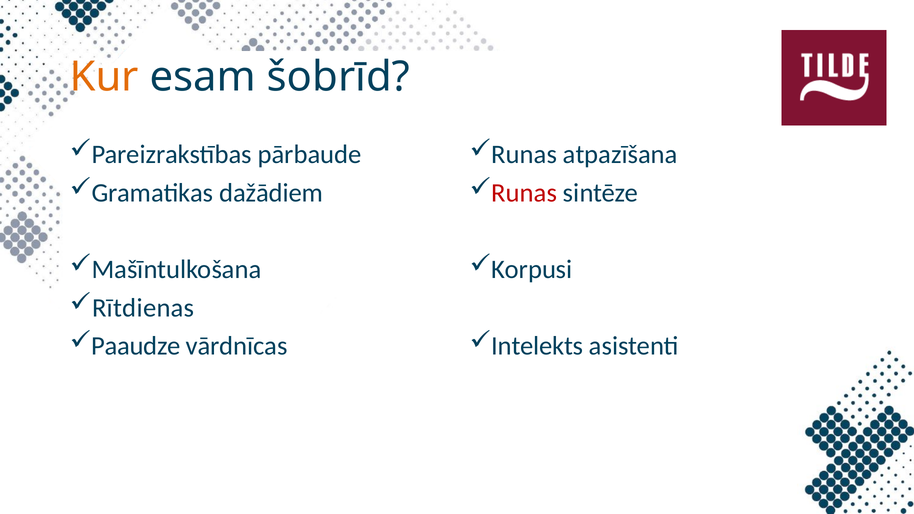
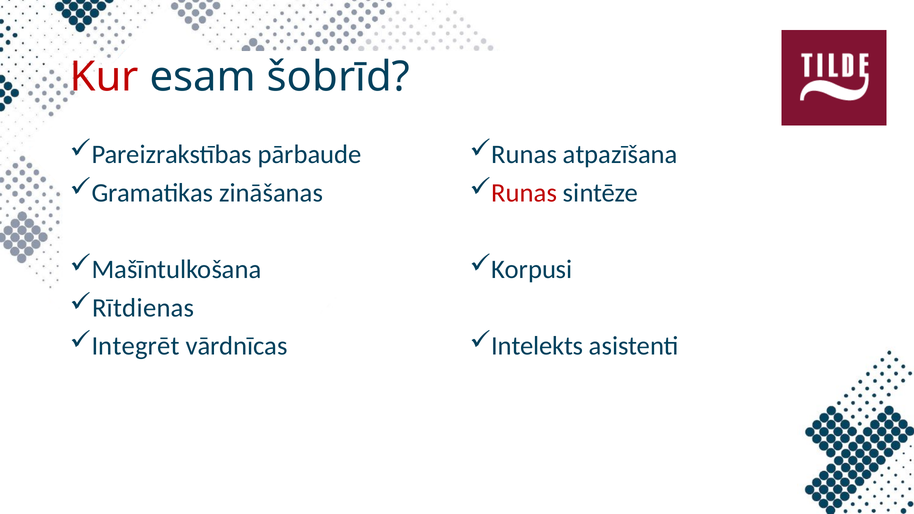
Kur colour: orange -> red (104, 77)
dažādiem: dažādiem -> zināšanas (271, 193)
Paaudze: Paaudze -> Integrēt (136, 346)
